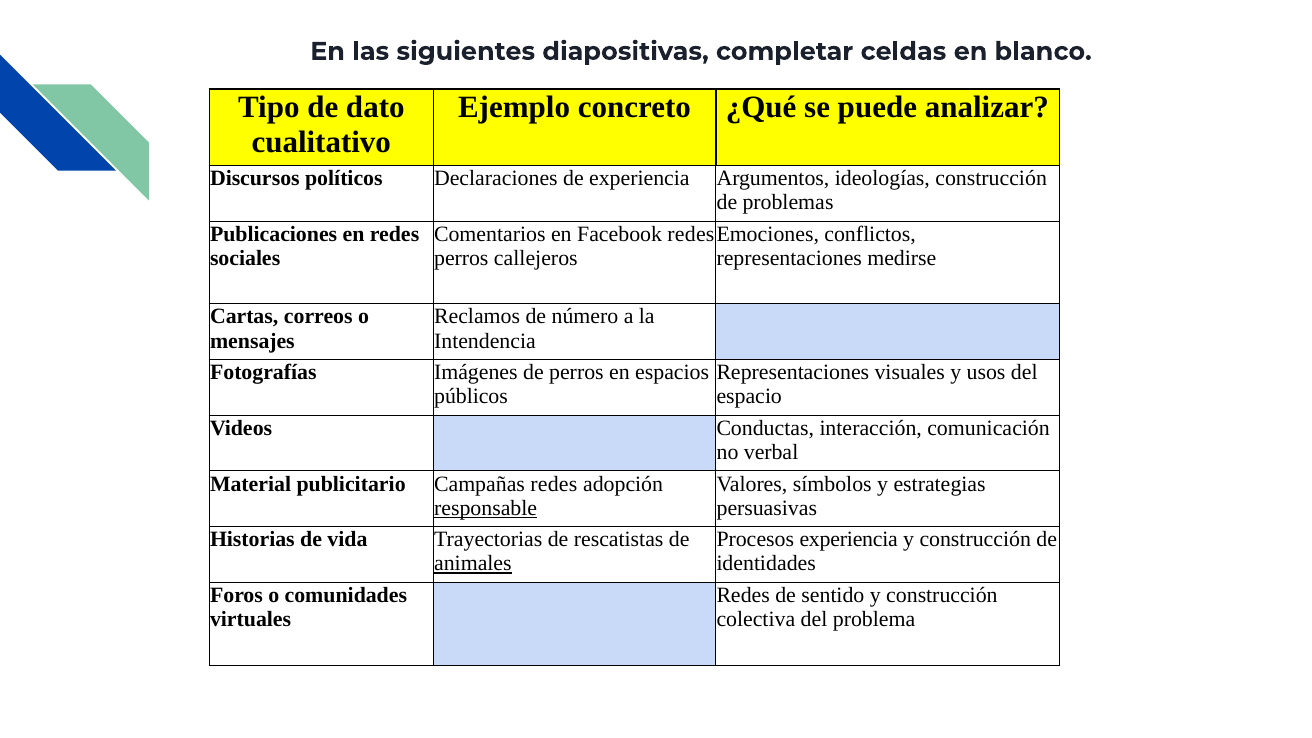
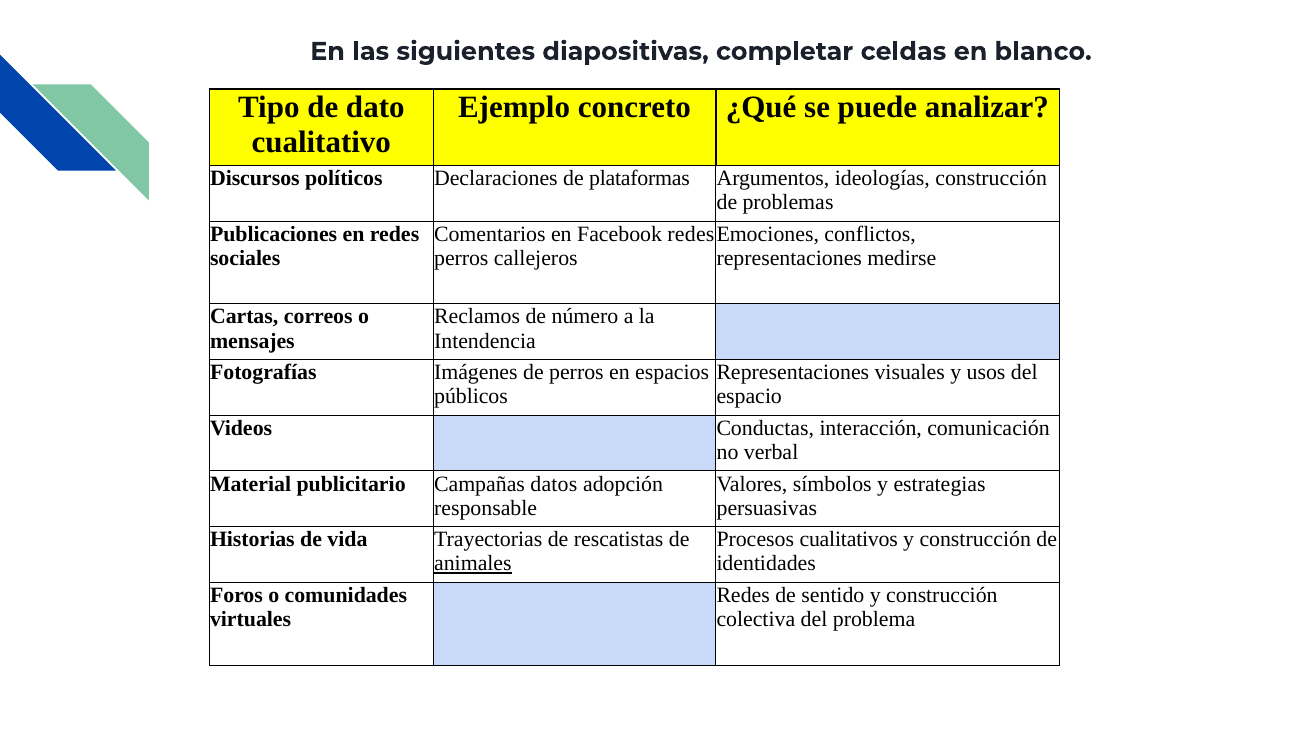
de experiencia: experiencia -> plataformas (639, 178)
Campañas redes: redes -> datos (554, 484)
responsable underline: present -> none (486, 508)
Procesos experiencia: experiencia -> cualitativos (849, 539)
